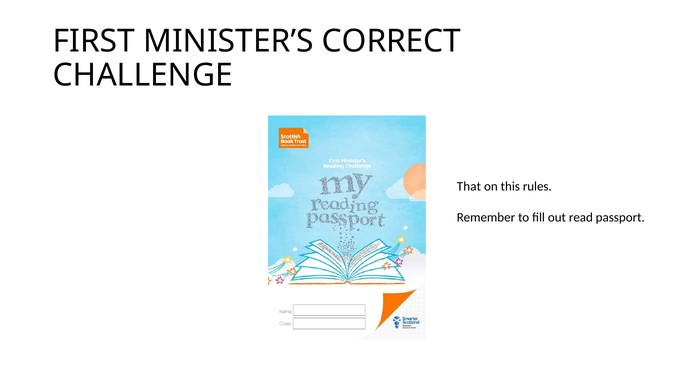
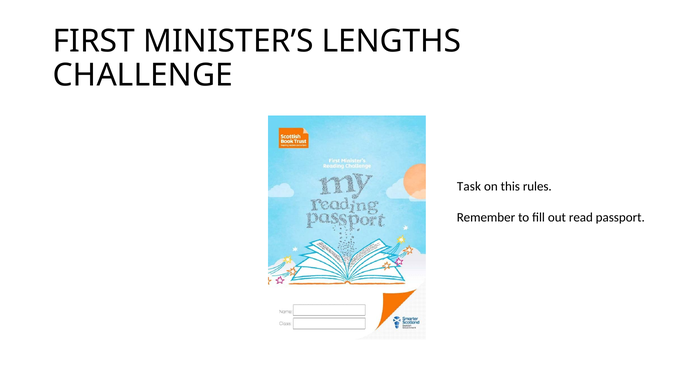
CORRECT: CORRECT -> LENGTHS (391, 41)
That: That -> Task (469, 187)
